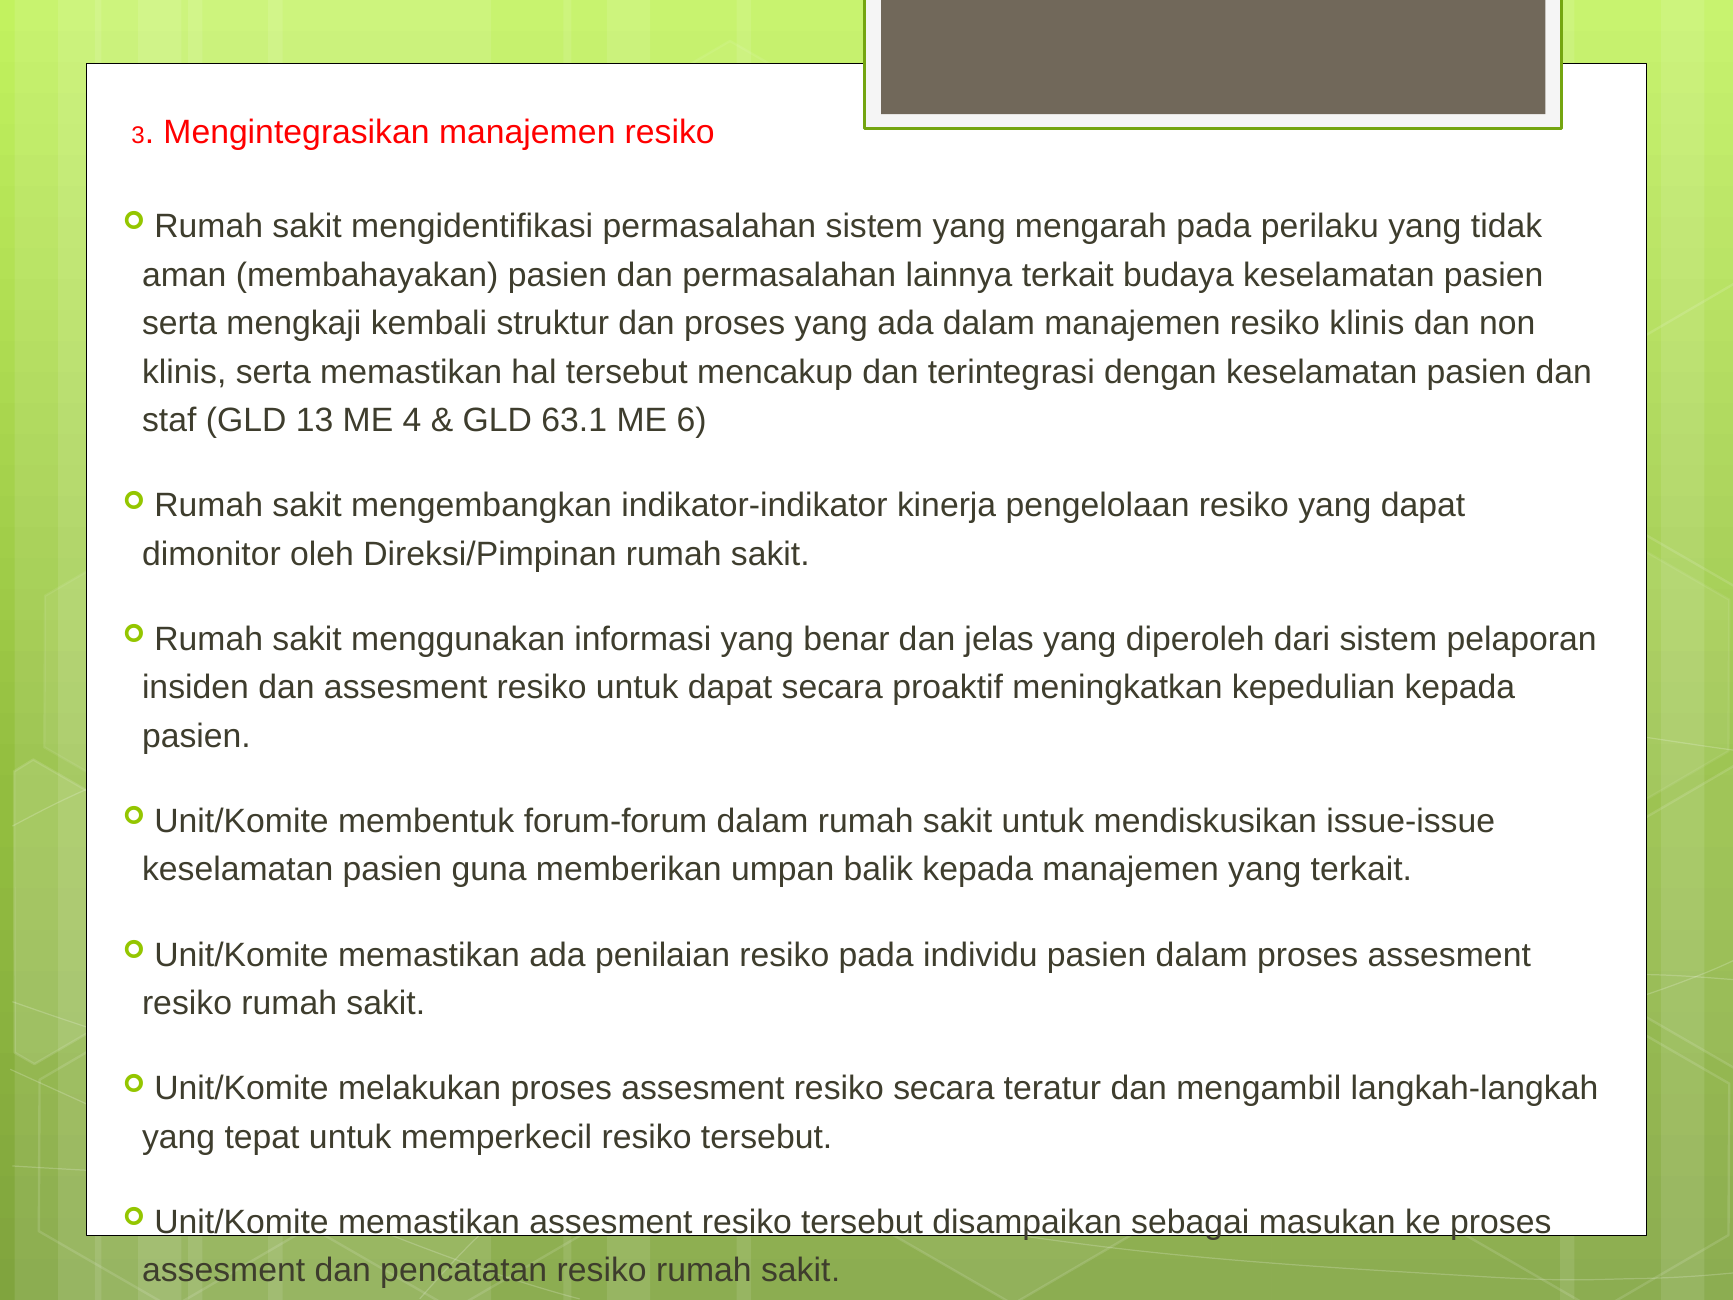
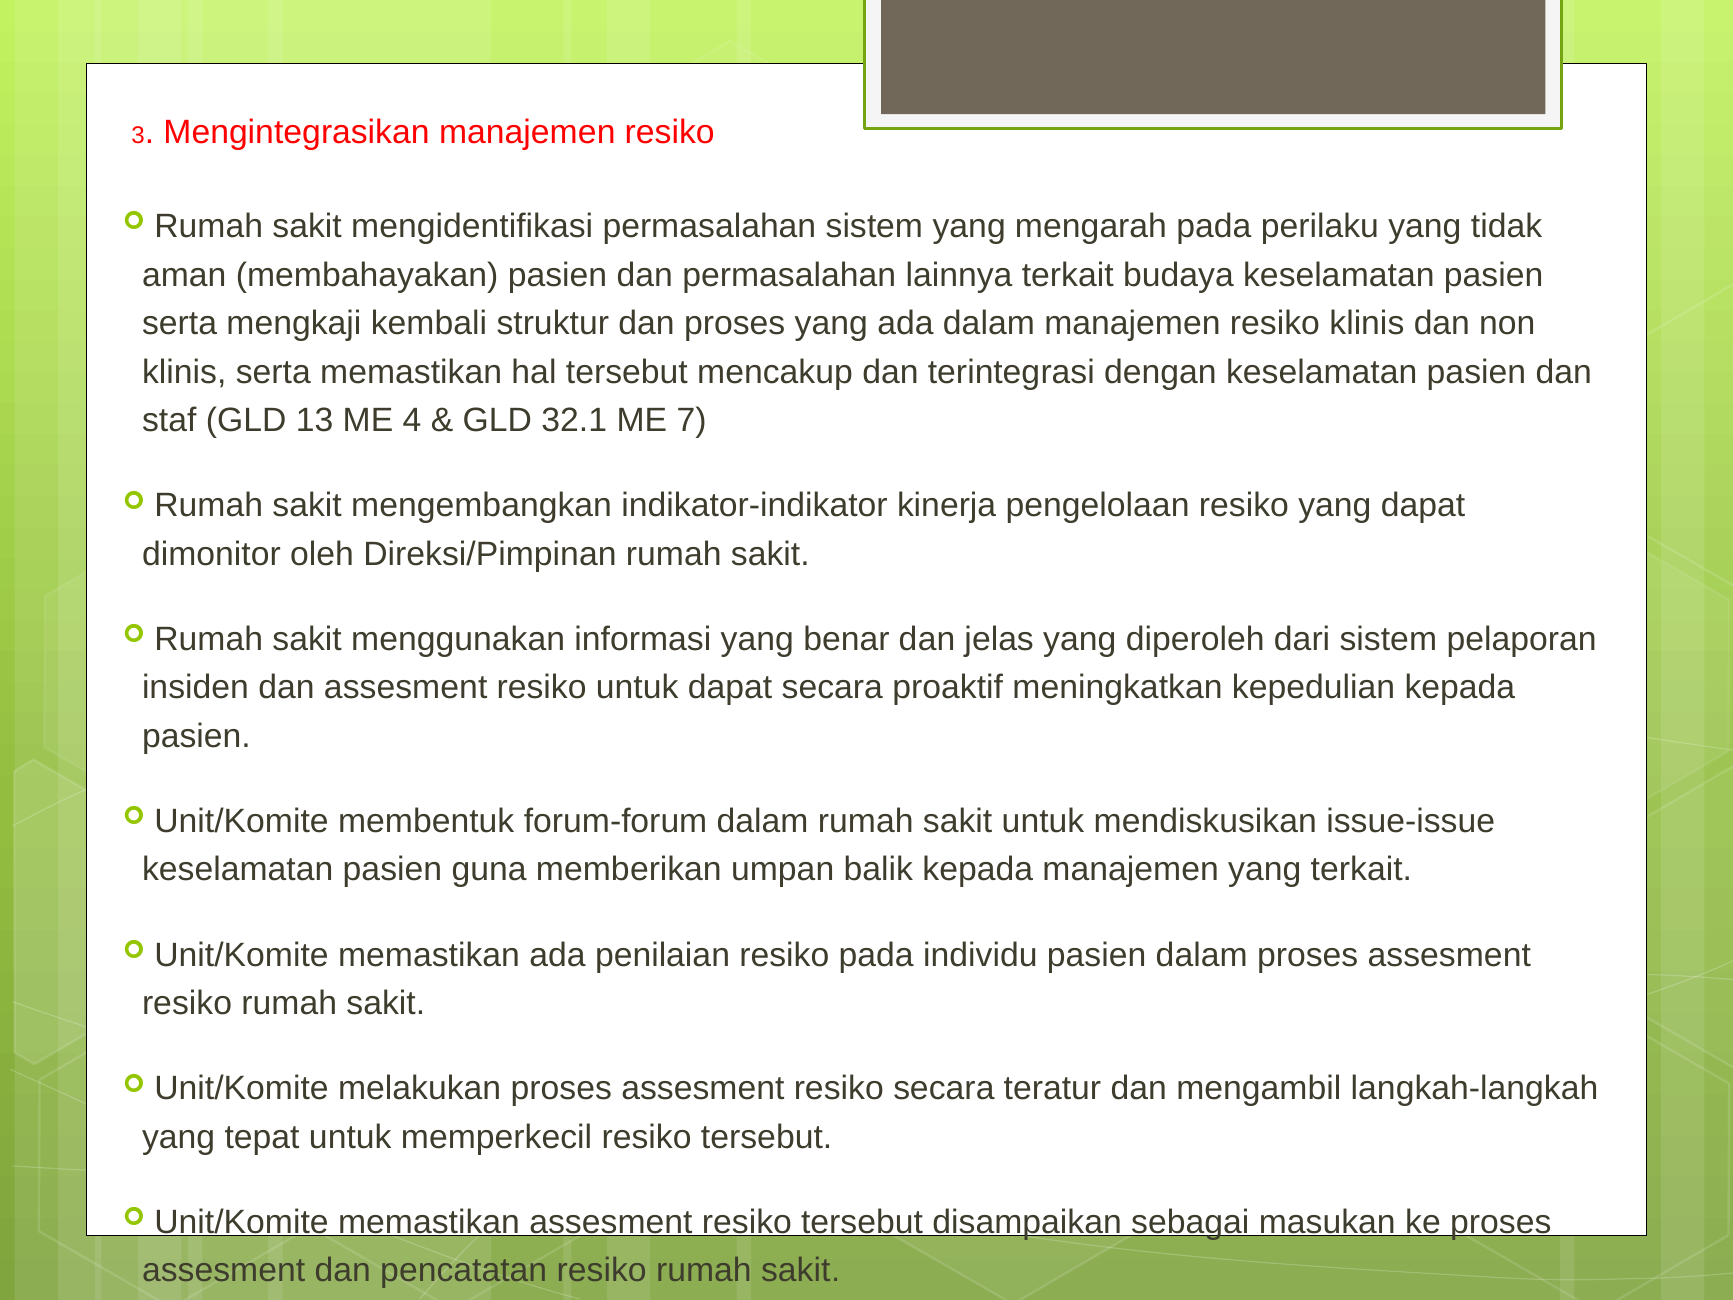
63.1: 63.1 -> 32.1 (574, 420)
6: 6 -> 7 (692, 420)
